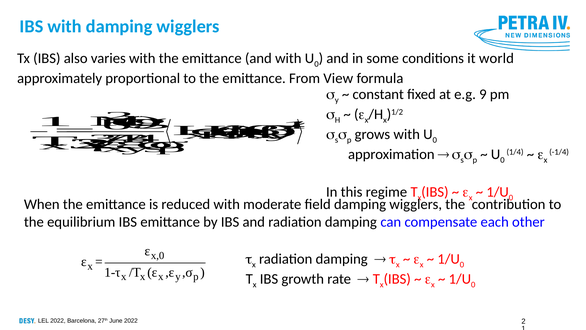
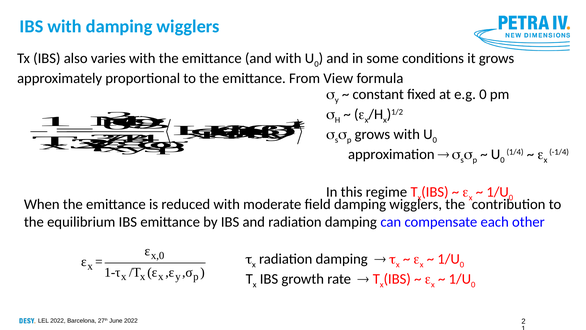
it world: world -> grows (497, 58)
e.g 9: 9 -> 0 (483, 94)
